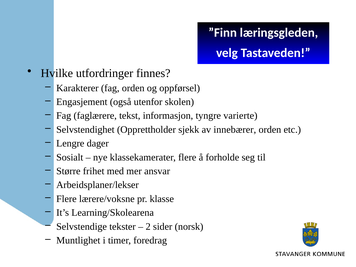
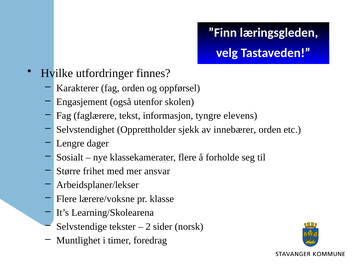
varierte: varierte -> elevens (240, 116)
